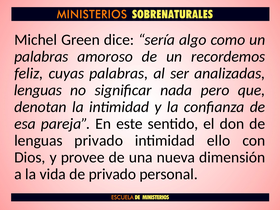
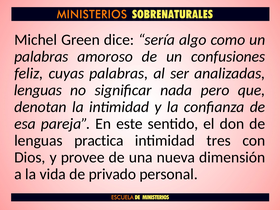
recordemos: recordemos -> confusiones (228, 57)
lenguas privado: privado -> practica (99, 141)
ello: ello -> tres (219, 141)
